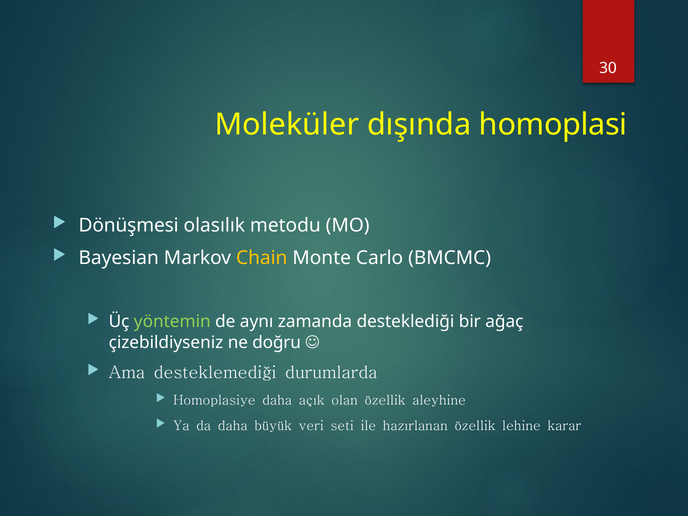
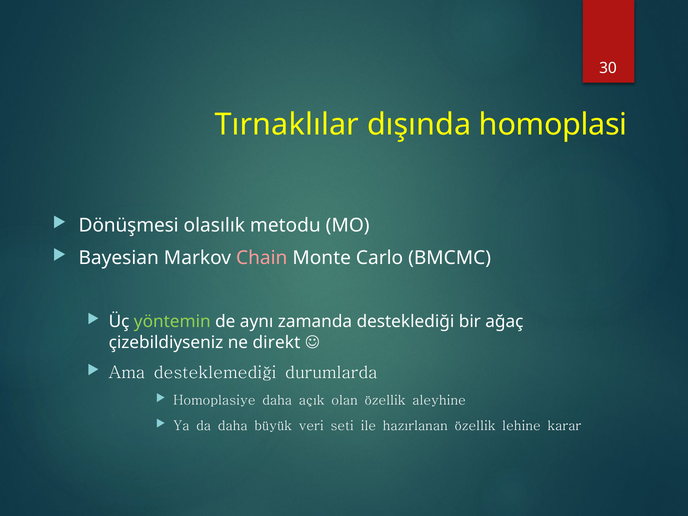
Moleküler: Moleküler -> Tırnaklılar (287, 125)
Chain colour: yellow -> pink (262, 258)
doğru: doğru -> direkt (276, 342)
